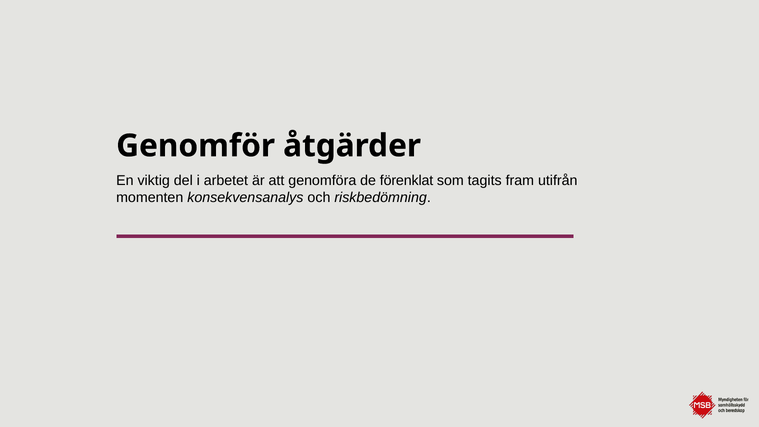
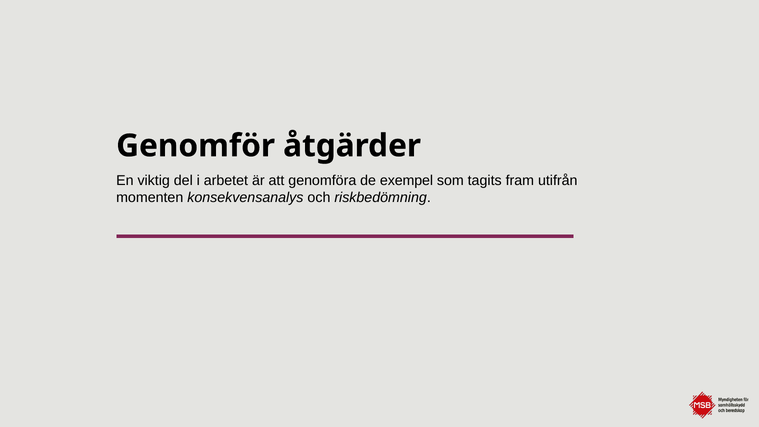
förenklat: förenklat -> exempel (407, 180)
